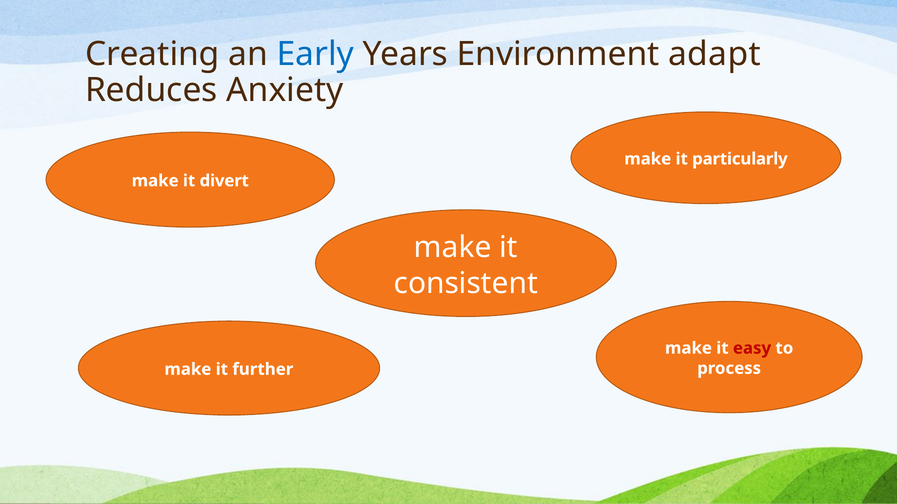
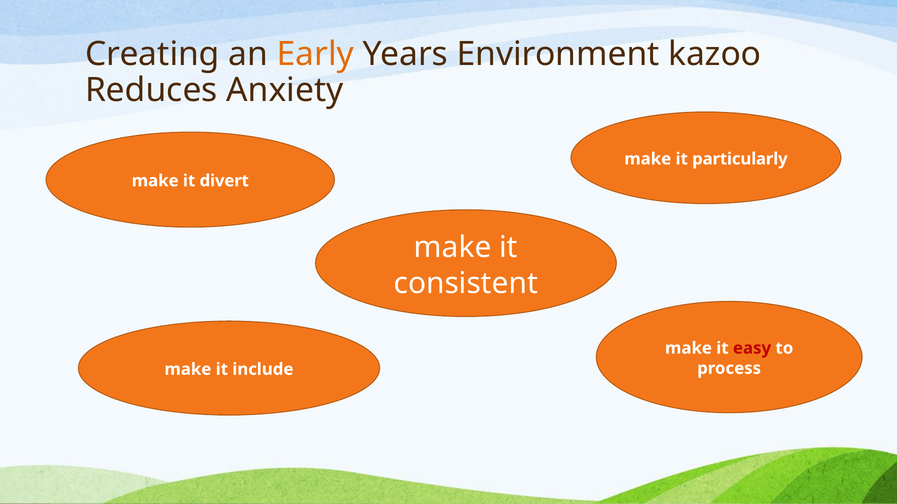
Early colour: blue -> orange (315, 54)
adapt: adapt -> kazoo (715, 54)
further: further -> include (263, 370)
